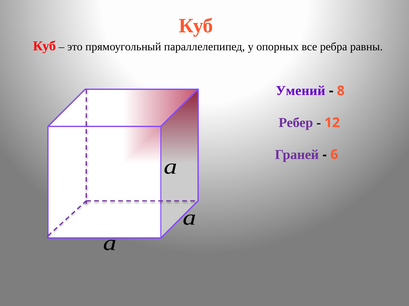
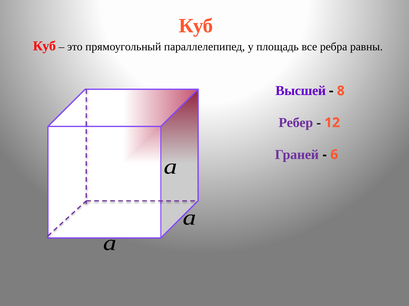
опорных: опорных -> площадь (278, 47)
Умений: Умений -> Высшей (301, 91)
